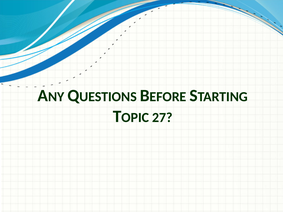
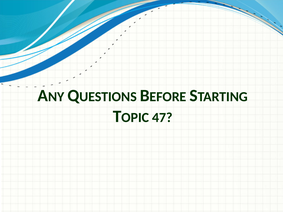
27: 27 -> 47 (162, 118)
